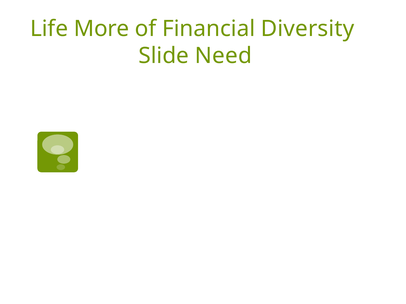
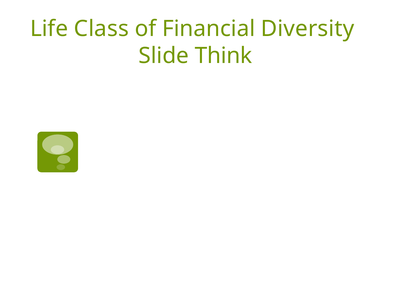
More: More -> Class (101, 29)
Need: Need -> Think (224, 56)
